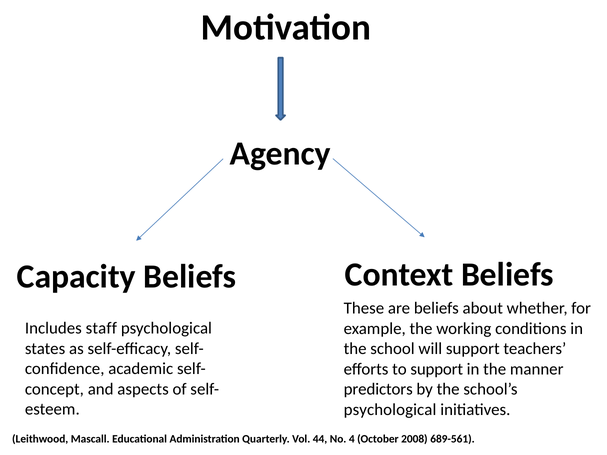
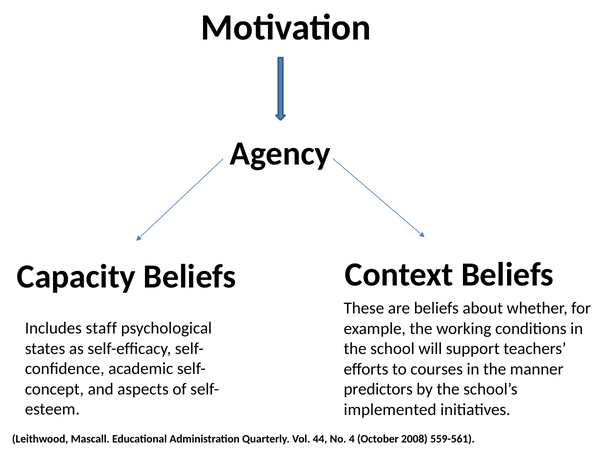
to support: support -> courses (437, 369)
psychological: psychological -> implemented (390, 410)
689-561: 689-561 -> 559-561 (452, 439)
